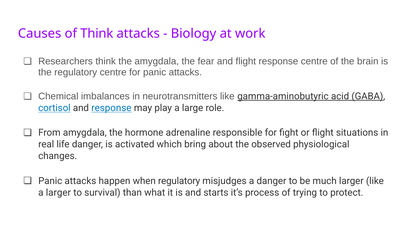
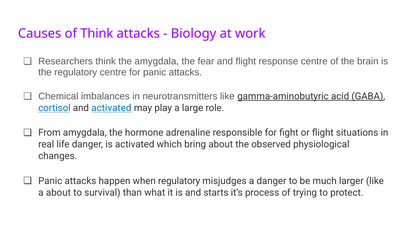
and response: response -> activated (111, 108)
a larger: larger -> about (58, 193)
